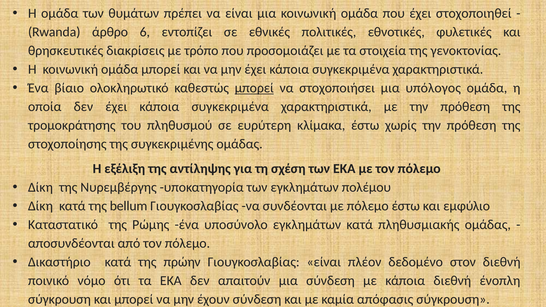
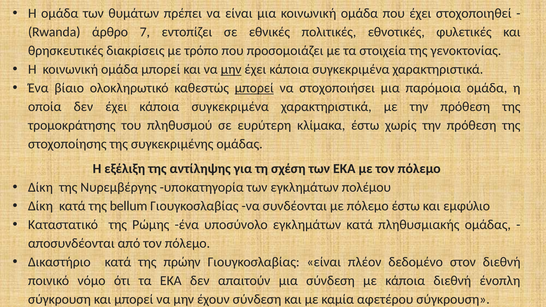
6: 6 -> 7 (145, 32)
μην underline: none -> present (231, 69)
υπόλογος: υπόλογος -> παρόμοια (433, 88)
απόφασις: απόφασις -> αφετέρου (385, 299)
